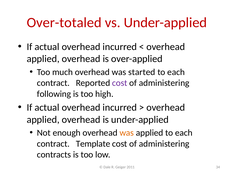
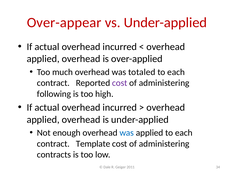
Over-totaled: Over-totaled -> Over-appear (64, 23)
started: started -> totaled (142, 72)
was colour: orange -> blue (127, 133)
